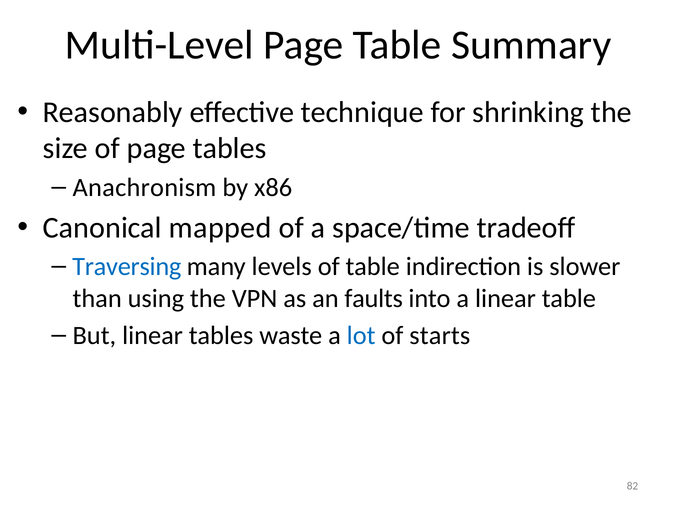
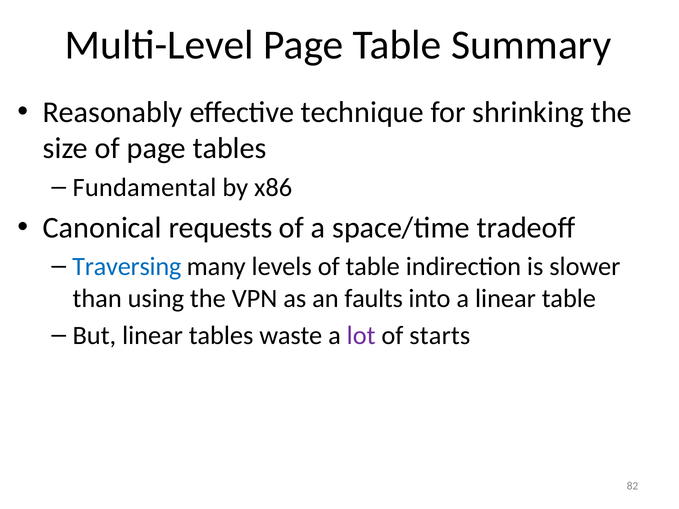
Anachronism: Anachronism -> Fundamental (144, 187)
mapped: mapped -> requests (221, 228)
lot colour: blue -> purple (361, 335)
